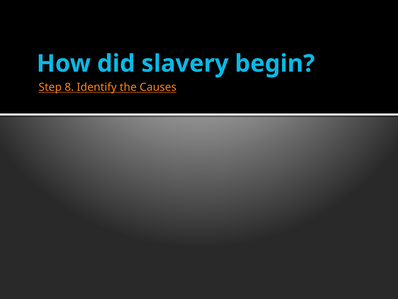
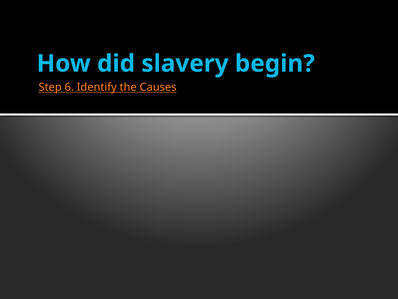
8: 8 -> 6 (69, 87)
